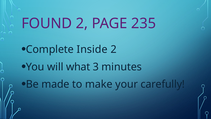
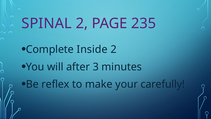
FOUND: FOUND -> SPINAL (47, 23)
what: what -> after (78, 67)
made: made -> reflex (55, 84)
